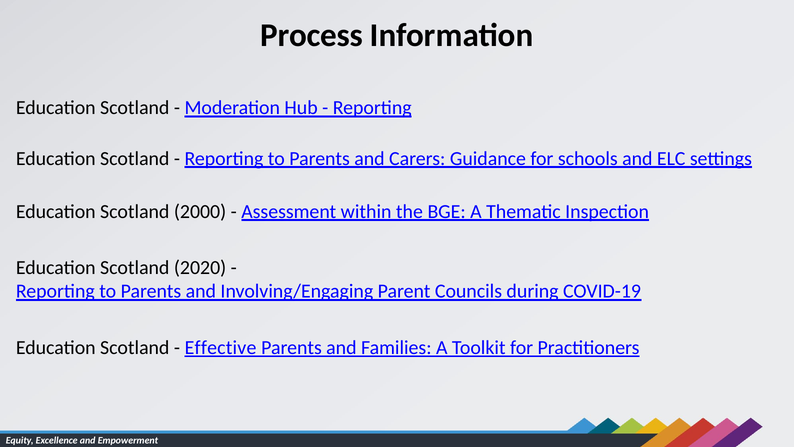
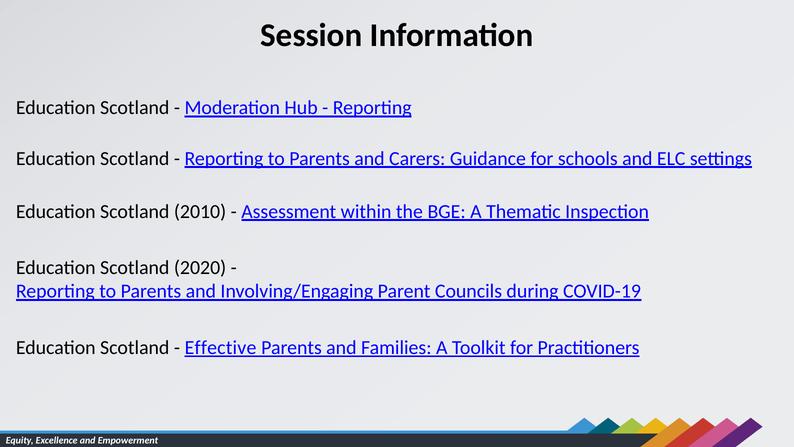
Process: Process -> Session (311, 35)
2000: 2000 -> 2010 (200, 211)
